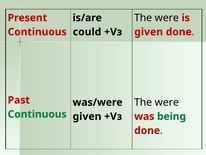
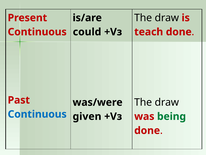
were: were -> draw (167, 18)
given: given -> teach (149, 32)
were: were -> draw (167, 102)
Continuous colour: green -> blue (37, 114)
